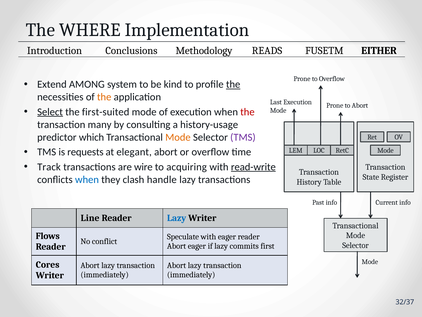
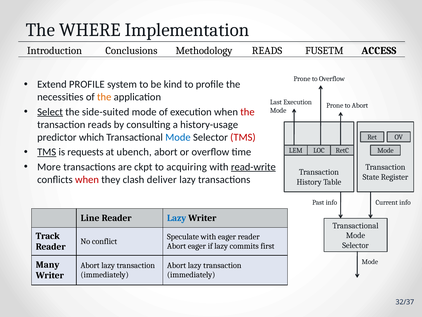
EITHER: EITHER -> ACCESS (379, 51)
Extend AMONG: AMONG -> PROFILE (87, 84)
the underline: present -> none (233, 84)
first-suited: first-suited -> side-suited (106, 112)
transaction many: many -> reads (100, 124)
Mode colour: orange -> blue (178, 137)
TMS colour: purple -> red (243, 137)
TMS underline: none -> present (47, 152)
elegant: elegant -> ubench (134, 152)
Track: Track -> More (49, 167)
wire: wire -> ckpt (143, 167)
when colour: blue -> red (87, 179)
handle: handle -> deliver (162, 179)
Flows: Flows -> Track (48, 236)
Cores: Cores -> Many (48, 264)
